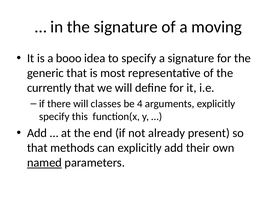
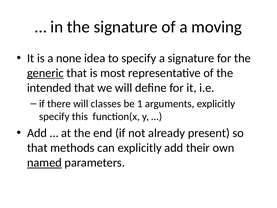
booo: booo -> none (69, 58)
generic underline: none -> present (45, 73)
currently: currently -> intended (49, 88)
4: 4 -> 1 (140, 104)
